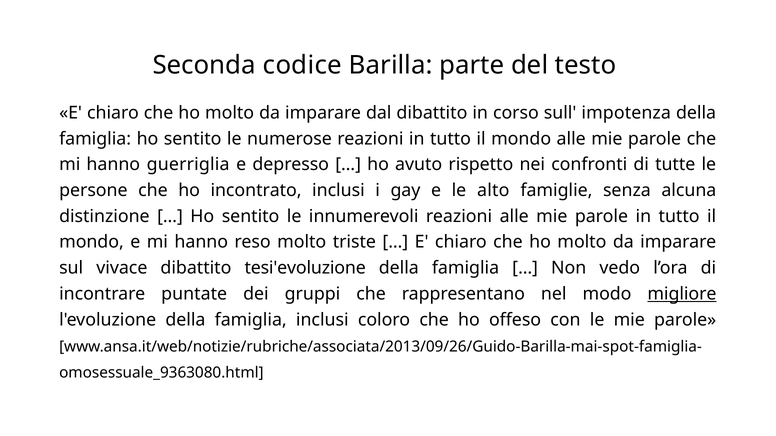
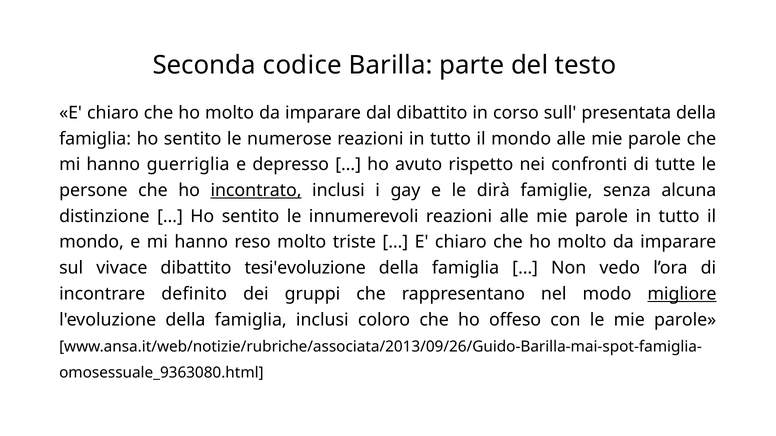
impotenza: impotenza -> presentata (626, 113)
incontrato underline: none -> present (256, 191)
alto: alto -> dirà (493, 191)
puntate: puntate -> definito (194, 294)
